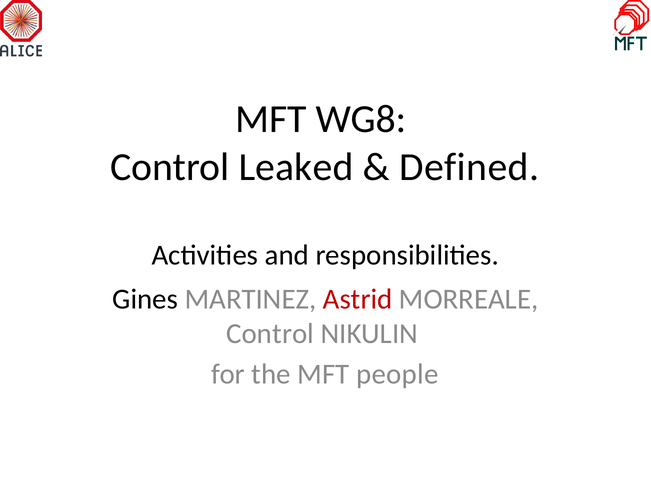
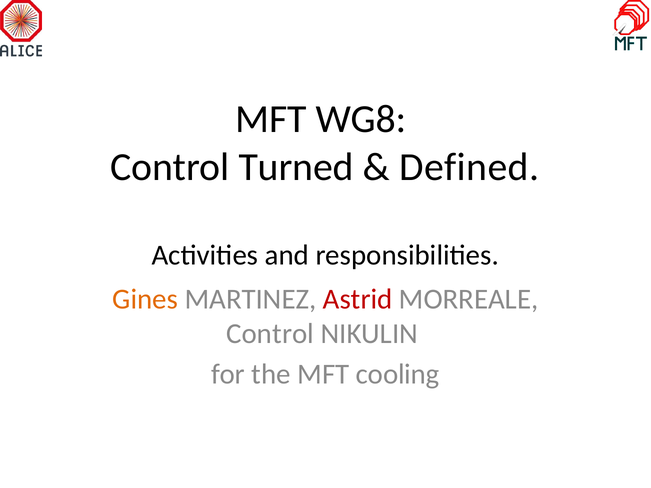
Leaked: Leaked -> Turned (296, 167)
Gines colour: black -> orange (145, 299)
people: people -> cooling (398, 375)
